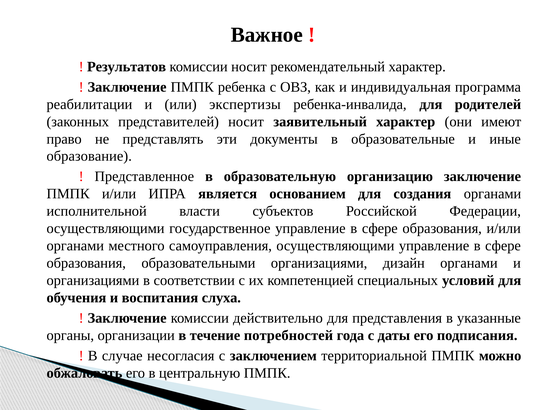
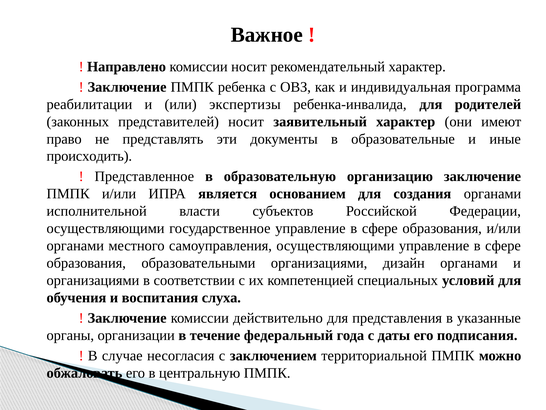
Результатов: Результатов -> Направлено (127, 67)
образование: образование -> происходить (89, 156)
потребностей: потребностей -> федеральный (289, 335)
